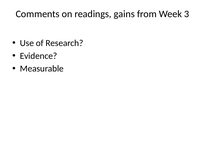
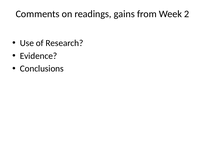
3: 3 -> 2 (187, 14)
Measurable: Measurable -> Conclusions (42, 69)
